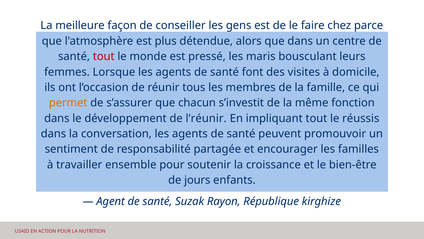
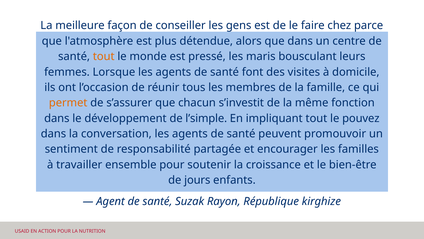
tout colour: red -> orange (104, 56)
l’réunir: l’réunir -> l’simple (206, 118)
réussis: réussis -> pouvez (361, 118)
